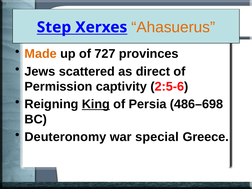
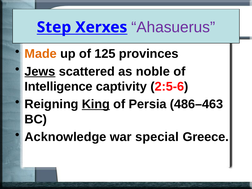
Ahasuerus colour: orange -> purple (173, 27)
727: 727 -> 125 (105, 54)
Jews underline: none -> present (40, 71)
direct: direct -> noble (153, 71)
Permission: Permission -> Intelligence (59, 87)
486–698: 486–698 -> 486–463 (197, 104)
Deuteronomy: Deuteronomy -> Acknowledge (65, 137)
